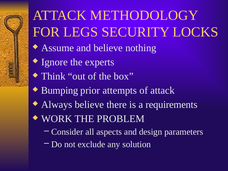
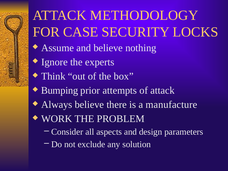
LEGS: LEGS -> CASE (81, 32)
requirements: requirements -> manufacture (171, 105)
